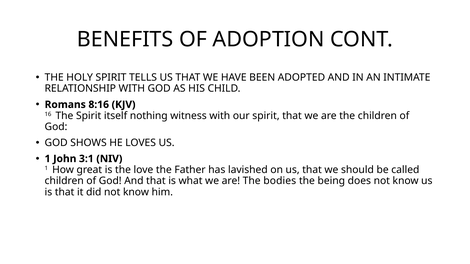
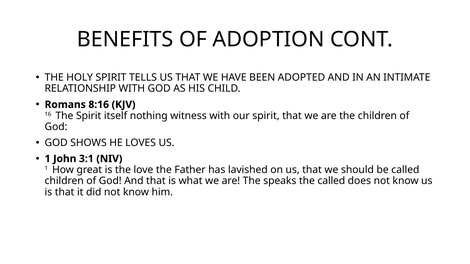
bodies: bodies -> speaks (280, 181)
the being: being -> called (331, 181)
